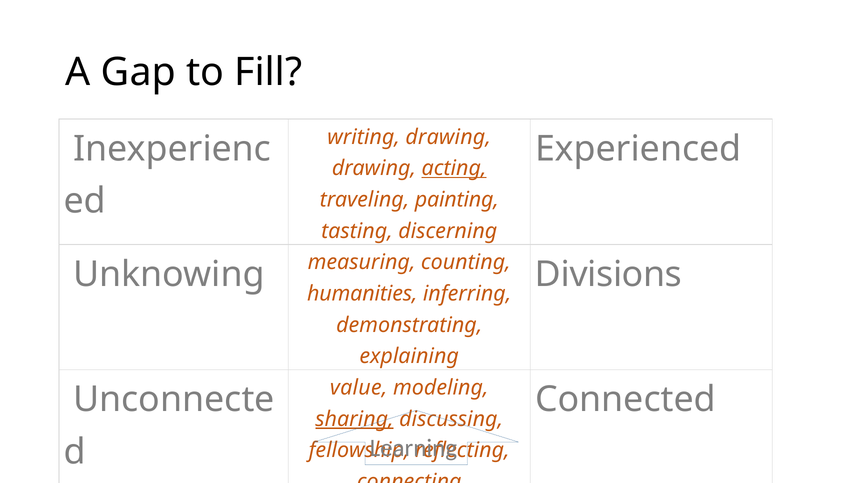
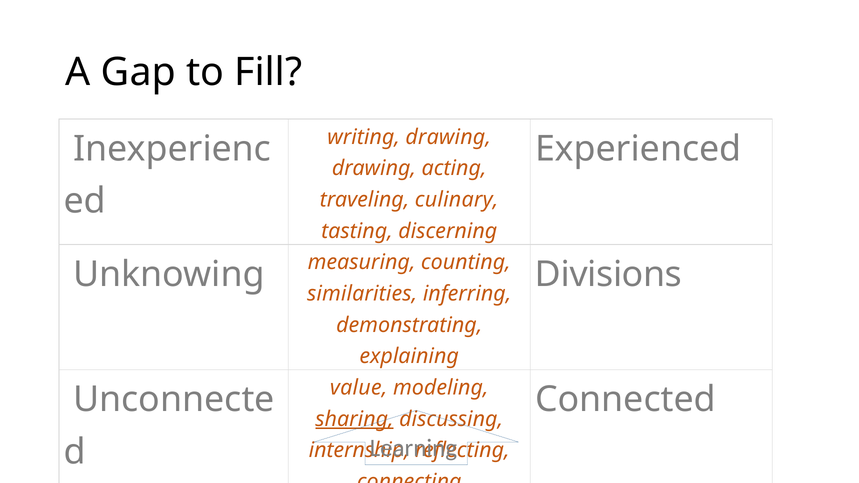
acting underline: present -> none (454, 168)
painting: painting -> culinary (457, 200)
humanities: humanities -> similarities (362, 294)
fellowship: fellowship -> internship (359, 451)
